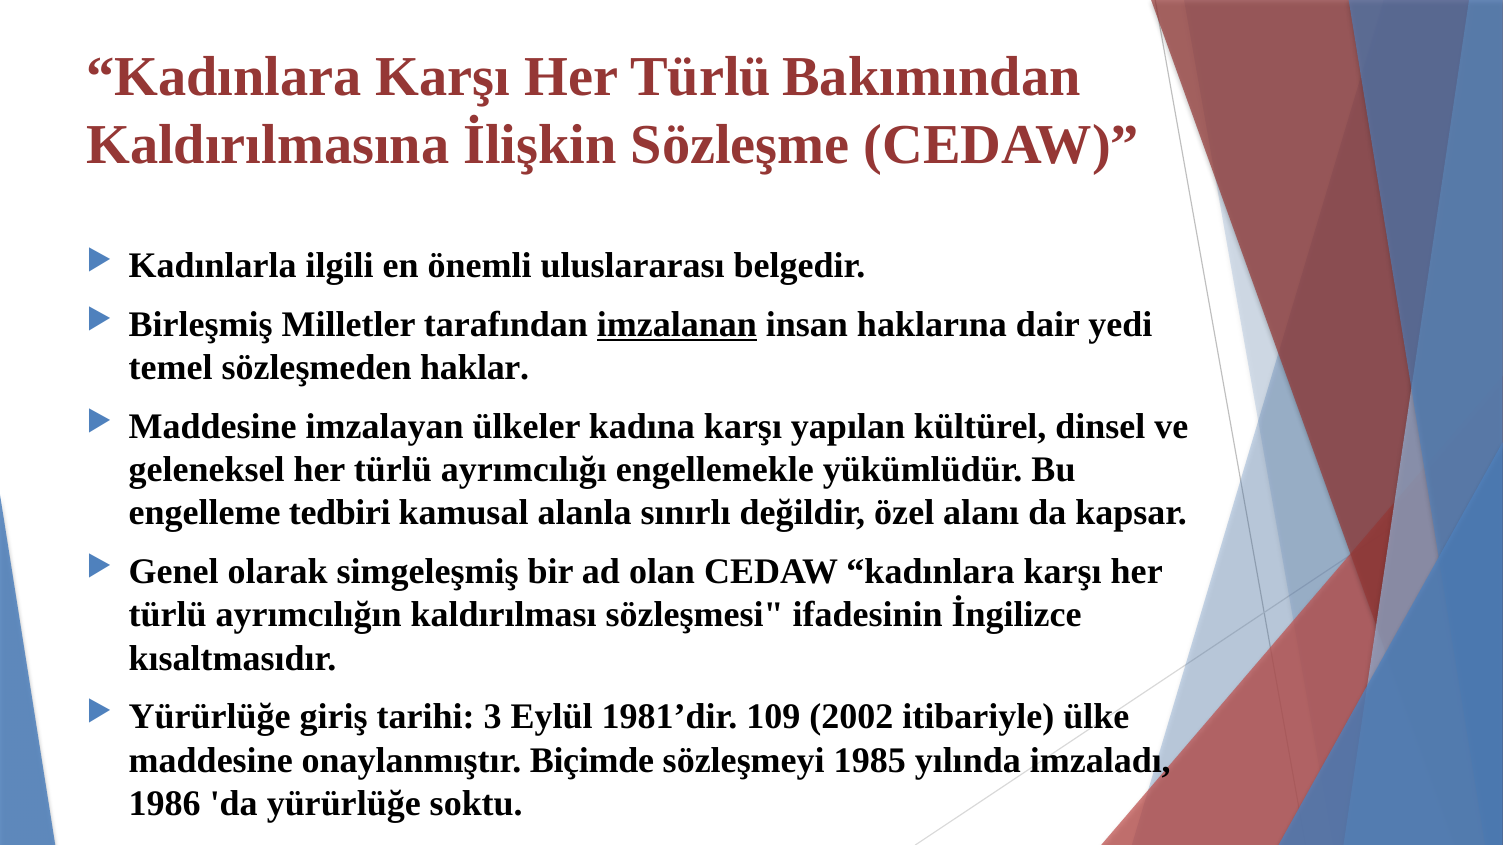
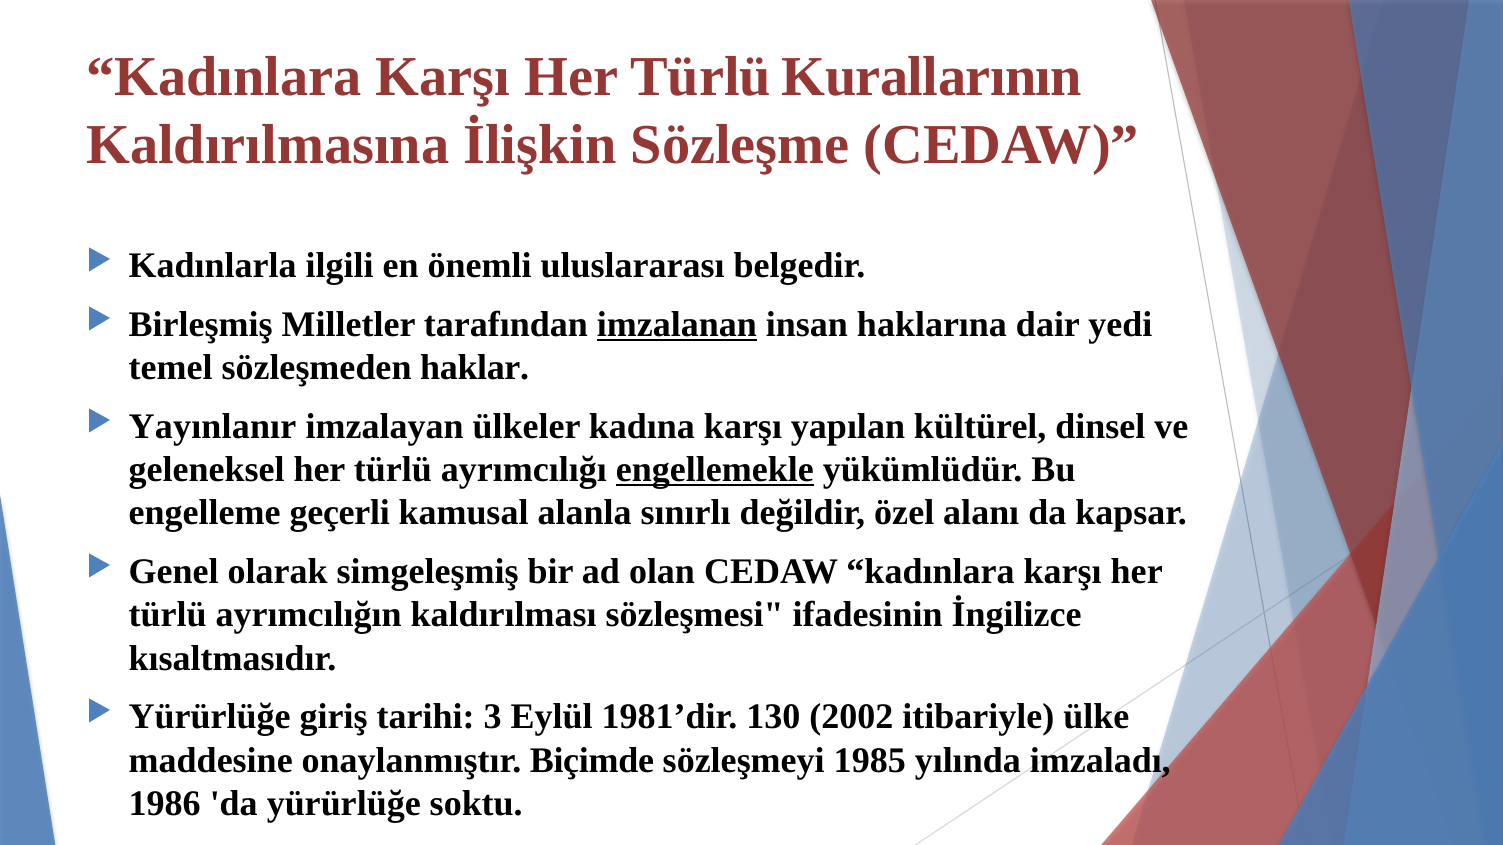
Bakımından: Bakımından -> Kurallarının (932, 77)
Maddesine: Maddesine -> Yayınlanır (213, 427)
engellemekle underline: none -> present (715, 470)
tedbiri: tedbiri -> geçerli (340, 513)
109: 109 -> 130 (773, 717)
